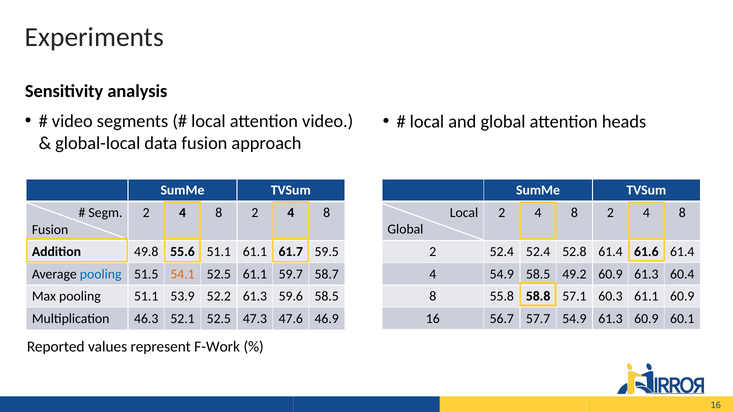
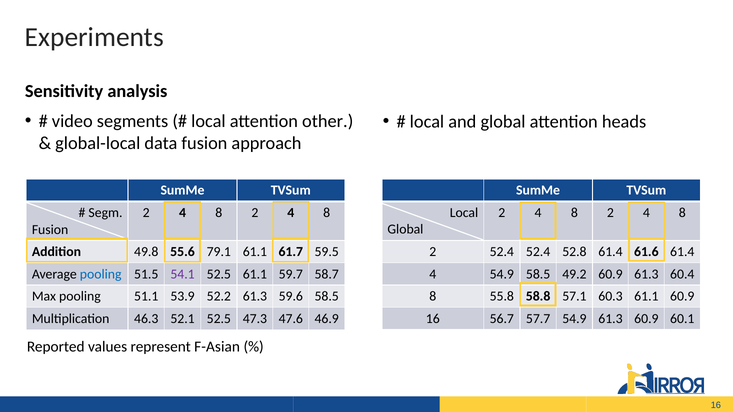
attention video: video -> other (328, 121)
55.6 51.1: 51.1 -> 79.1 (219, 252)
54.1 colour: orange -> purple (183, 274)
F-Work: F-Work -> F-Asian (217, 347)
